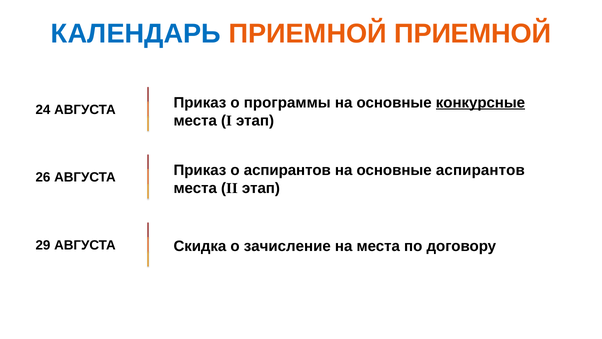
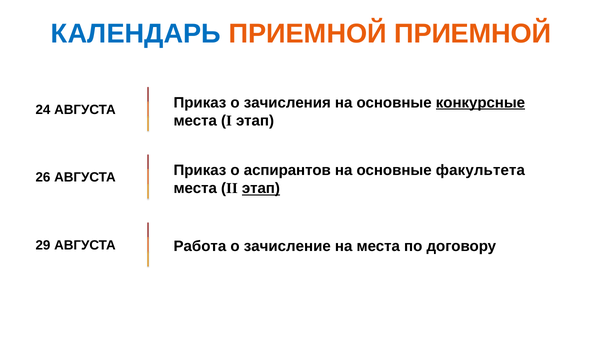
программы: программы -> зачисления (287, 103)
основные аспирантов: аспирантов -> факультета (480, 170)
этап underline: none -> present (261, 188)
Скидка: Скидка -> Работа (200, 246)
